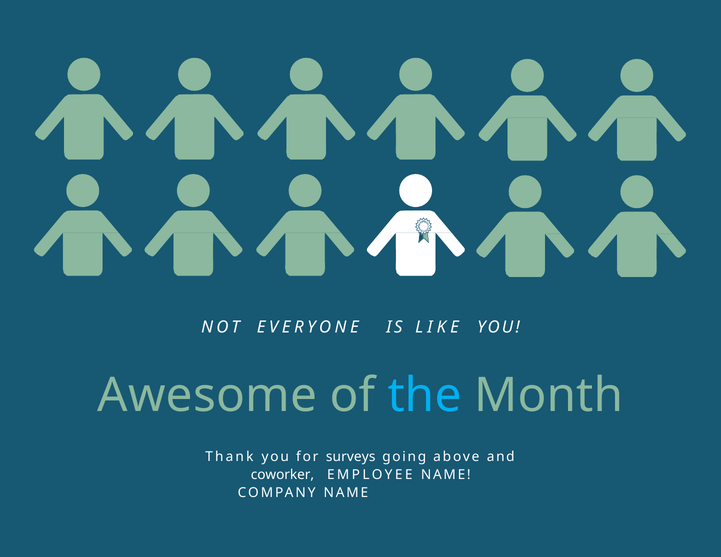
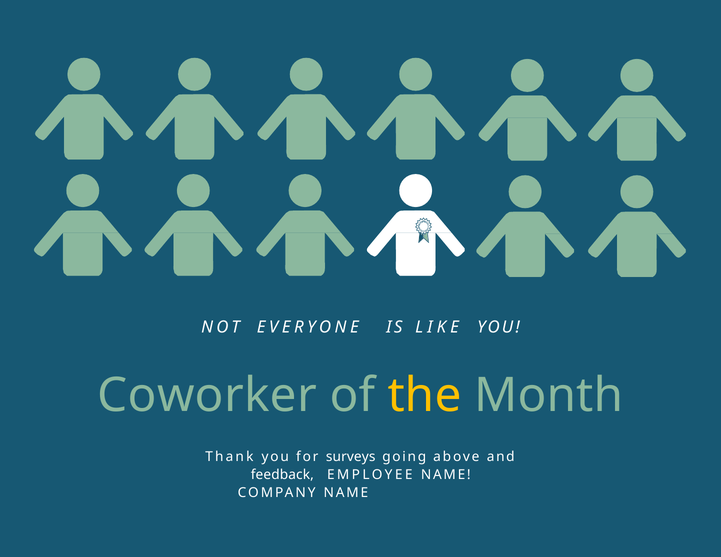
Awesome: Awesome -> Coworker (207, 395)
the colour: light blue -> yellow (425, 395)
coworker: coworker -> feedback (282, 475)
